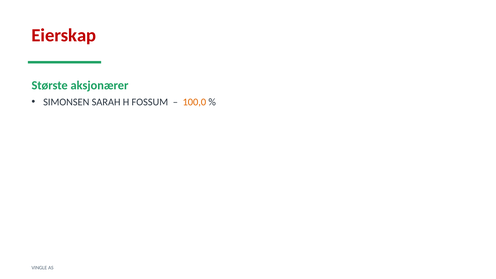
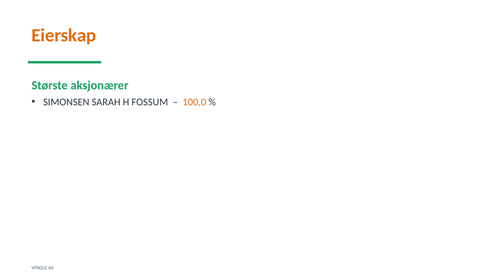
Eierskap colour: red -> orange (64, 35)
